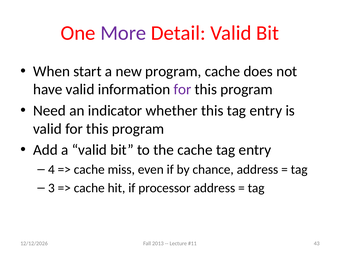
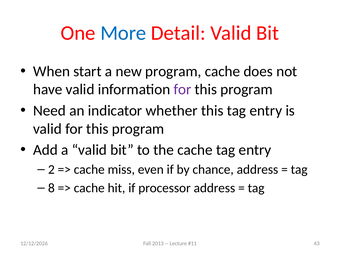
More colour: purple -> blue (123, 33)
4: 4 -> 2 (51, 169)
3: 3 -> 8 (51, 188)
